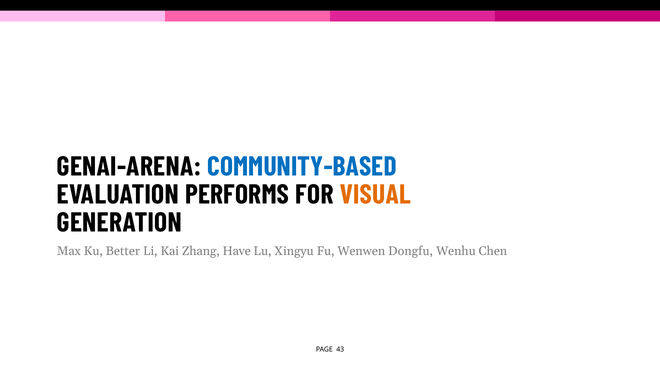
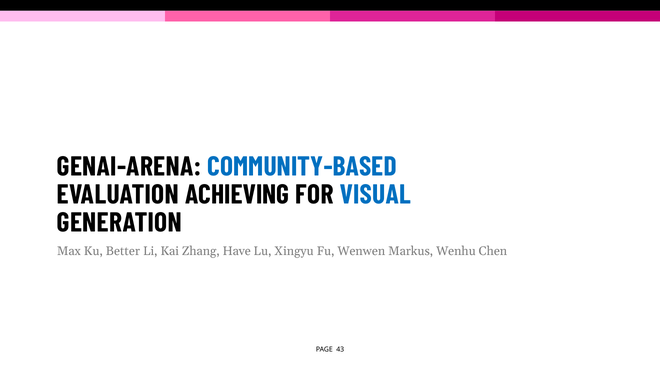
PERFORMS: PERFORMS -> ACHIEVING (237, 195)
VISUAL colour: orange -> blue (375, 195)
Dongfu: Dongfu -> Markus (411, 251)
